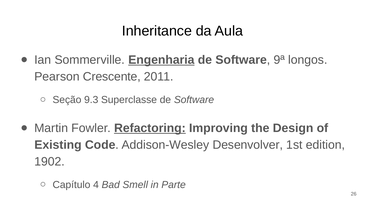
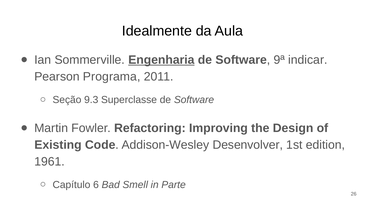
Inheritance: Inheritance -> Idealmente (157, 31)
longos: longos -> indicar (308, 60)
Crescente: Crescente -> Programa (112, 77)
Refactoring underline: present -> none (150, 128)
1902: 1902 -> 1961 (50, 162)
4: 4 -> 6 (96, 185)
